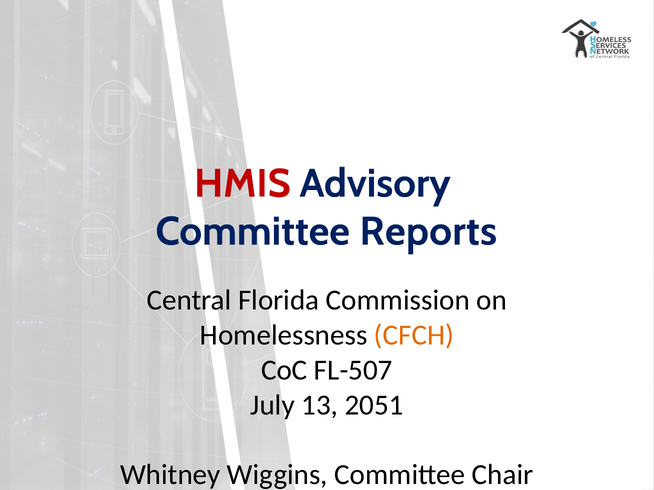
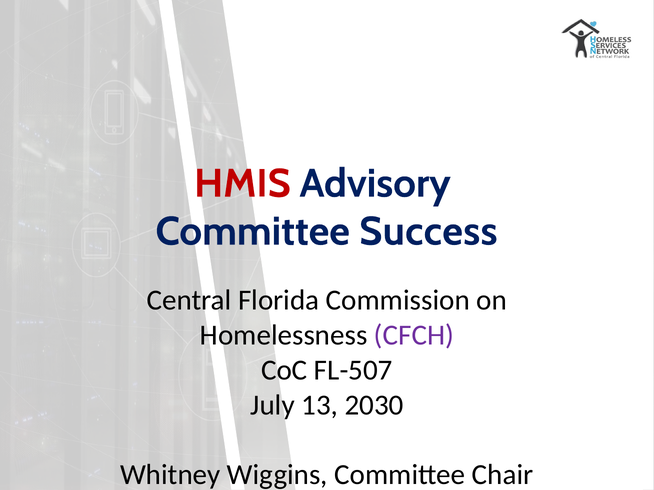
Reports: Reports -> Success (428, 232)
CFCH colour: orange -> purple (414, 336)
2051: 2051 -> 2030 (374, 405)
